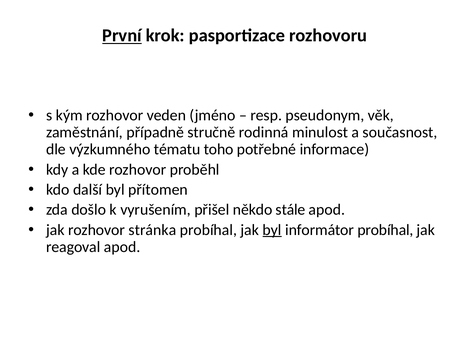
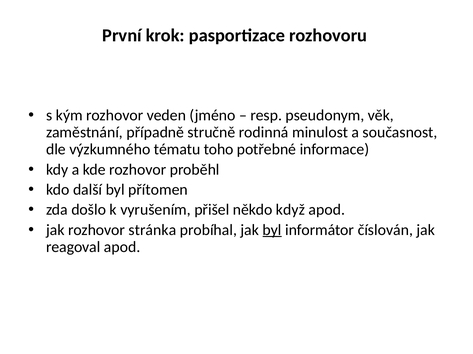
První underline: present -> none (122, 36)
stále: stále -> když (290, 210)
informátor probíhal: probíhal -> číslován (385, 230)
